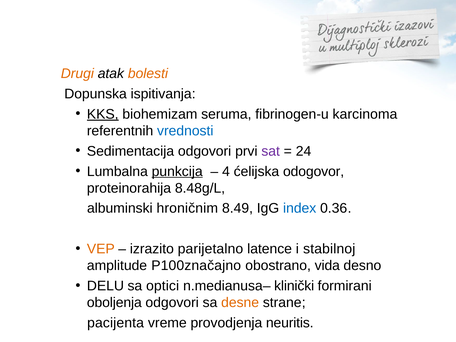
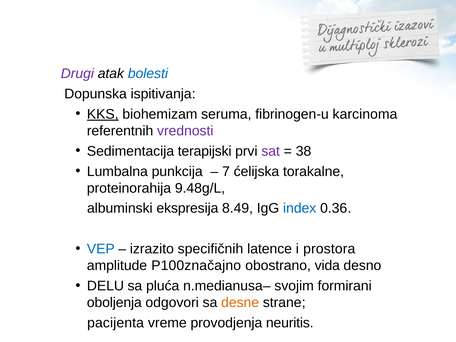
Drugi colour: orange -> purple (77, 74)
bolesti colour: orange -> blue (148, 74)
vrednosti colour: blue -> purple (185, 131)
Sedimentacija odgovori: odgovori -> terapijski (205, 151)
24: 24 -> 38 (304, 151)
punkcija underline: present -> none (177, 171)
4: 4 -> 7 (226, 171)
odogovor: odogovor -> torakalne (314, 171)
8.48g/L: 8.48g/L -> 9.48g/L (200, 188)
hroničnim: hroničnim -> ekspresija (187, 208)
VEP colour: orange -> blue (101, 249)
parijetalno: parijetalno -> specifičnih (210, 249)
stabilnoj: stabilnoj -> prostora (329, 249)
optici: optici -> pluća (163, 286)
klinički: klinički -> svojim (294, 286)
